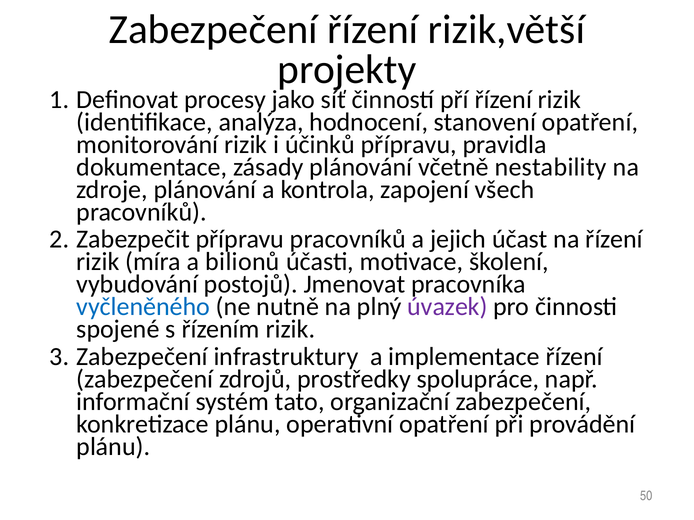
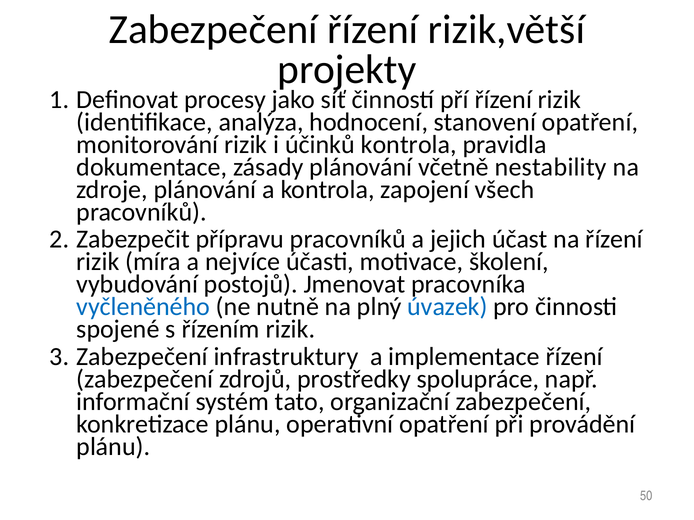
účinků přípravu: přípravu -> kontrola (409, 145)
bilionů: bilionů -> nejvíce (243, 262)
úvazek colour: purple -> blue (447, 307)
